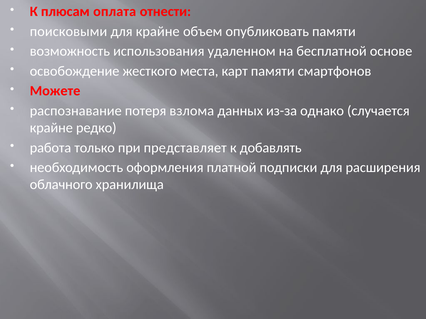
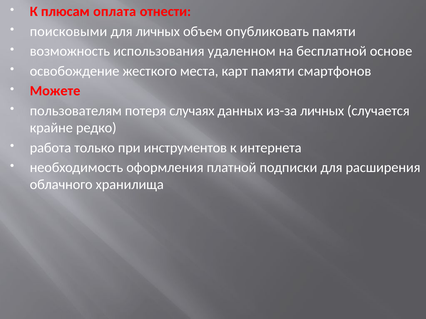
для крайне: крайне -> личных (158, 31)
распознавание: распознавание -> пользователям (76, 111)
взлома: взлома -> случаях (192, 111)
из-за однако: однако -> личных (322, 111)
представляет: представляет -> инструментов (185, 148)
добавлять: добавлять -> интернета (271, 148)
